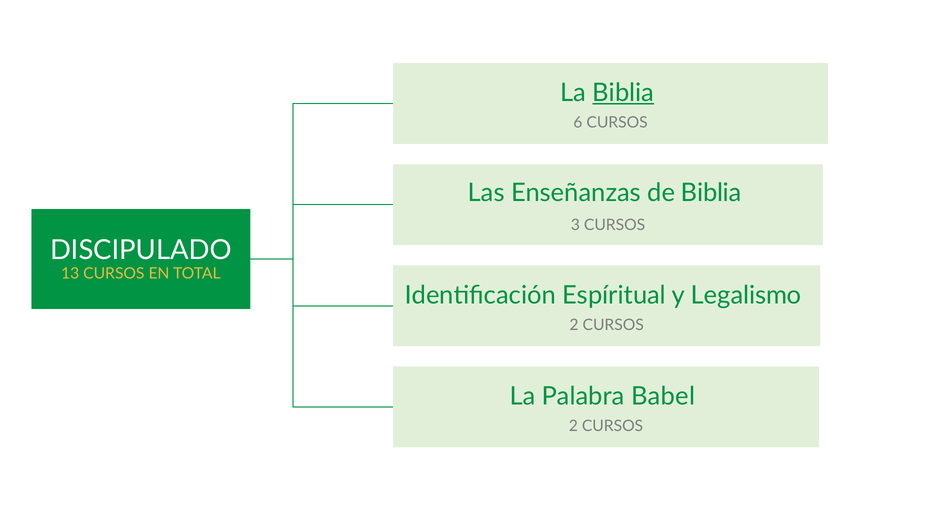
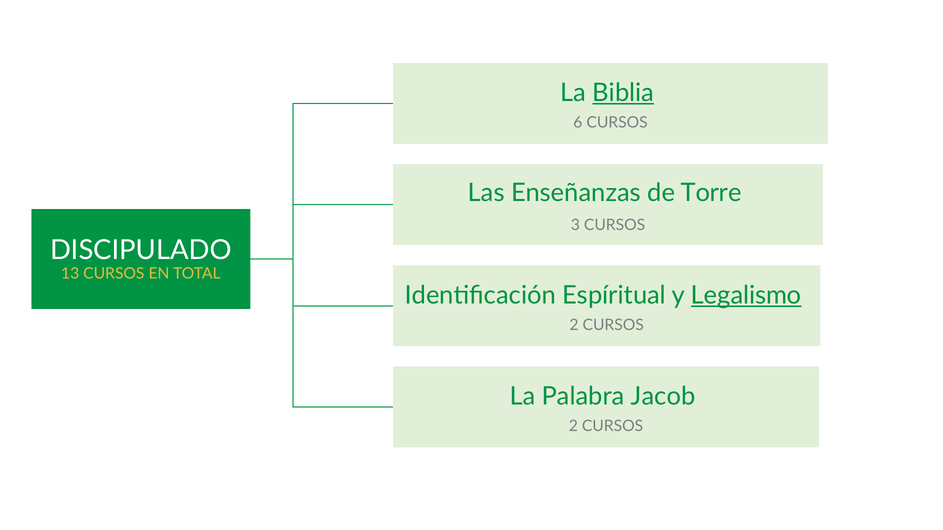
de Biblia: Biblia -> Torre (711, 193)
Legalismo underline: none -> present (746, 295)
Babel: Babel -> Jacob (663, 397)
